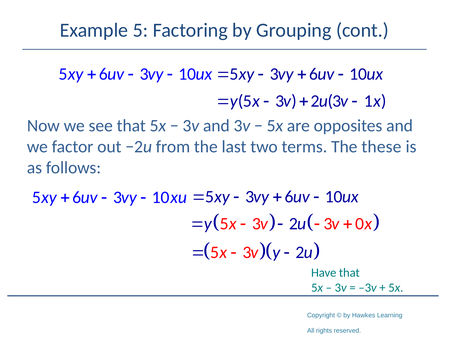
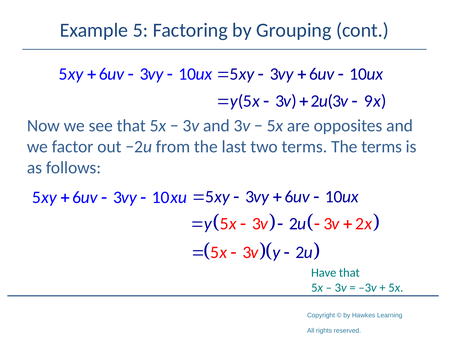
1: 1 -> 9 (368, 101)
The these: these -> terms (382, 147)
0: 0 -> 2 (360, 224)
